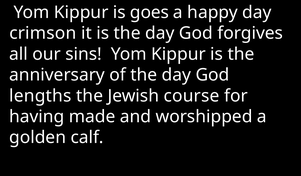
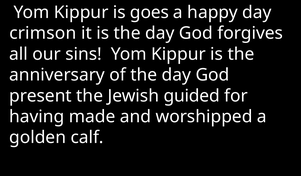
lengths: lengths -> present (40, 96)
course: course -> guided (192, 96)
